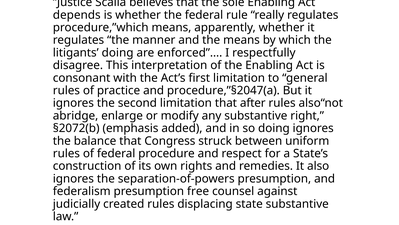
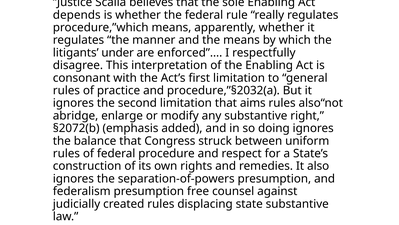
litigants doing: doing -> under (118, 53)
procedure,”§2047(a: procedure,”§2047(a -> procedure,”§2032(a (223, 90)
after: after -> aims (253, 103)
